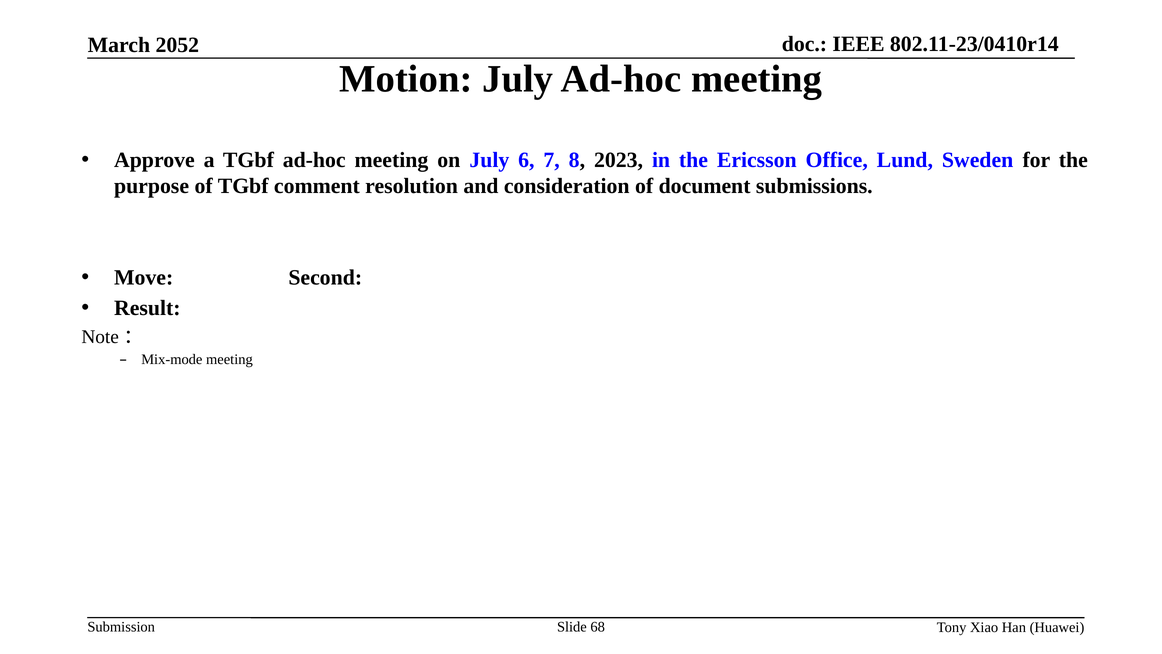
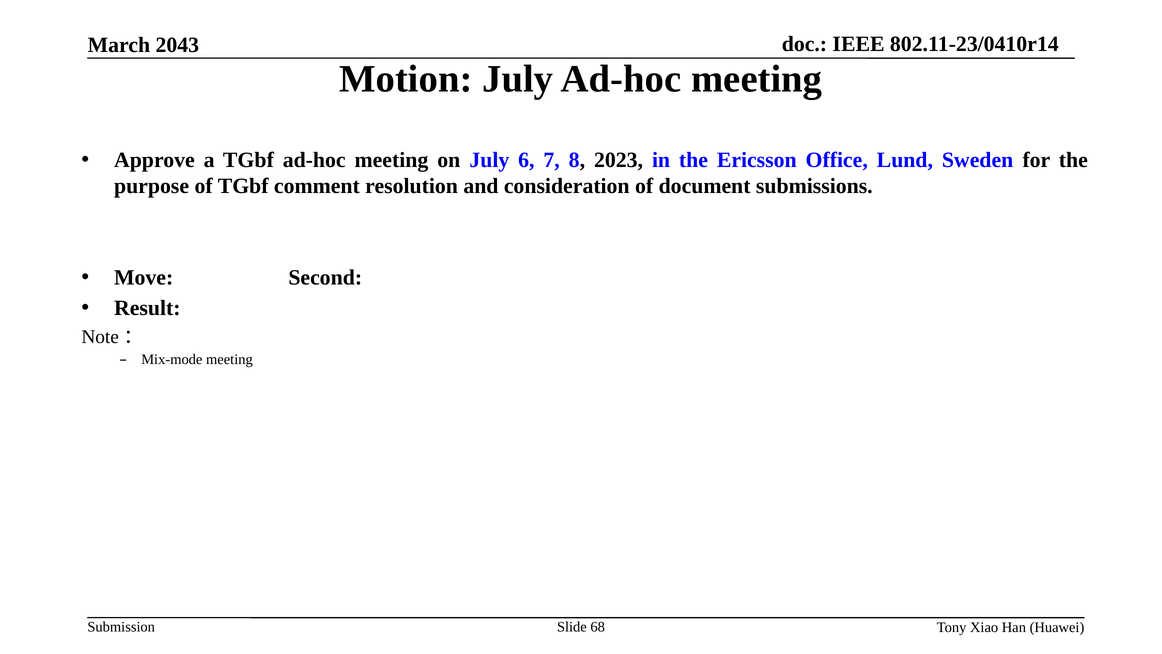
2052: 2052 -> 2043 (177, 45)
